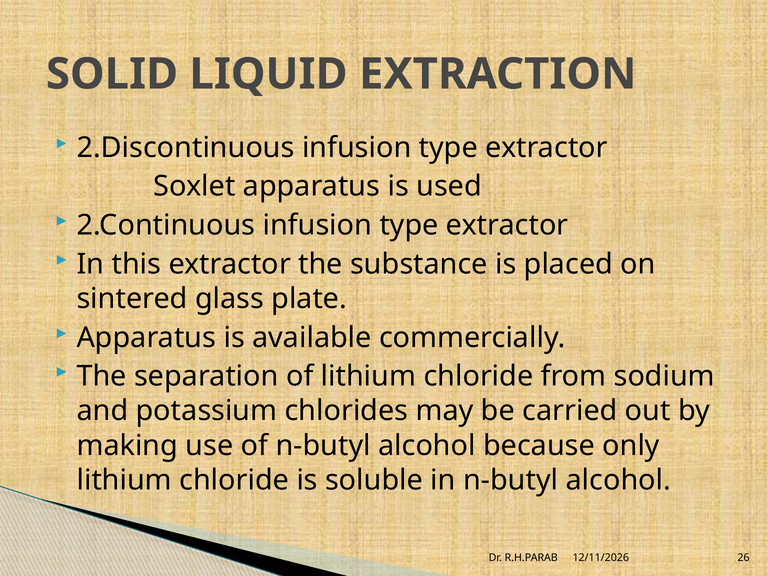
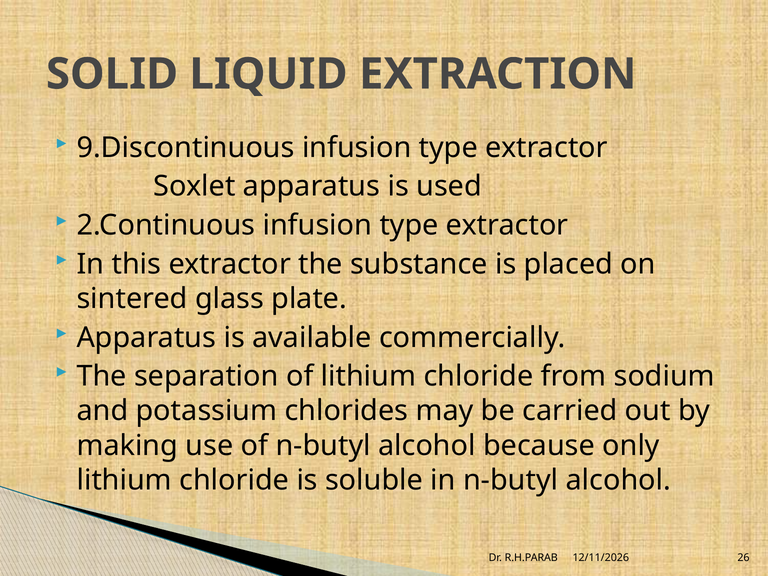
2.Discontinuous: 2.Discontinuous -> 9.Discontinuous (186, 148)
